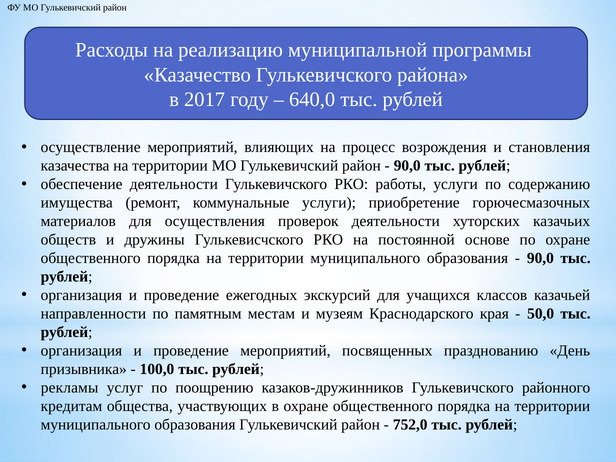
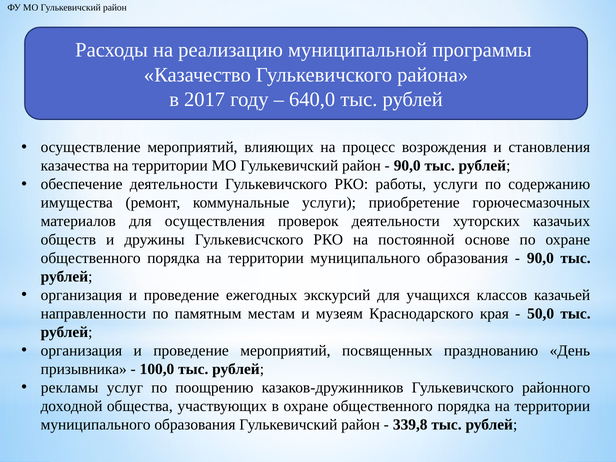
кредитам: кредитам -> доходной (72, 406)
752,0: 752,0 -> 339,8 (410, 425)
